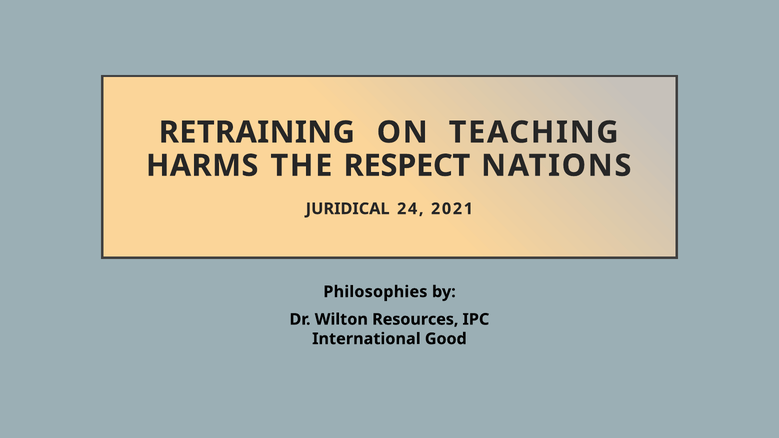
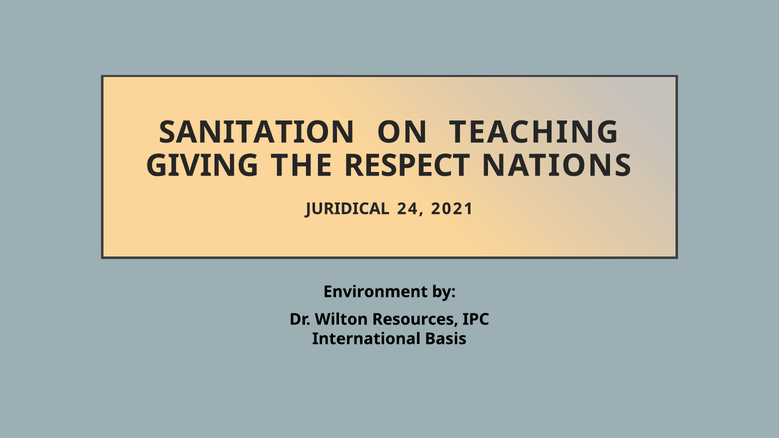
RETRAINING: RETRAINING -> SANITATION (257, 132)
HARMS: HARMS -> GIVING (202, 166)
Philosophies: Philosophies -> Environment (375, 292)
Good: Good -> Basis (446, 339)
